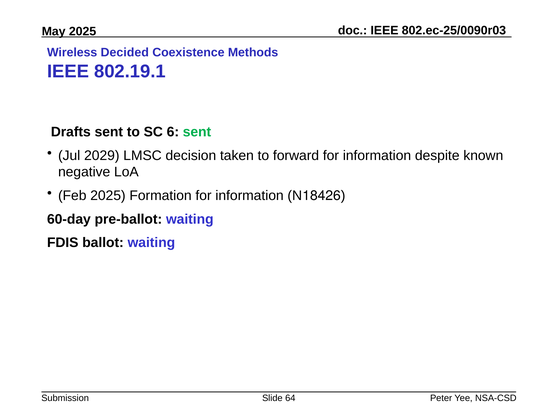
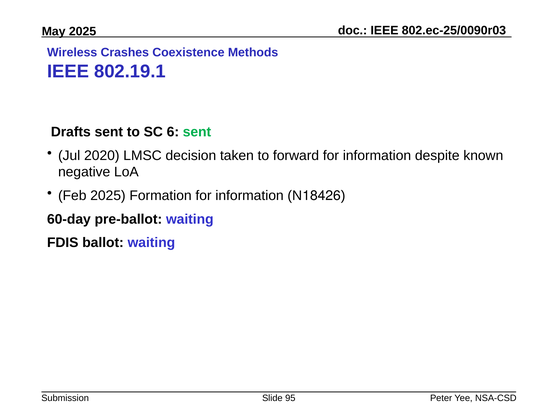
Decided: Decided -> Crashes (125, 52)
2029: 2029 -> 2020 (102, 155)
64: 64 -> 95 (290, 398)
